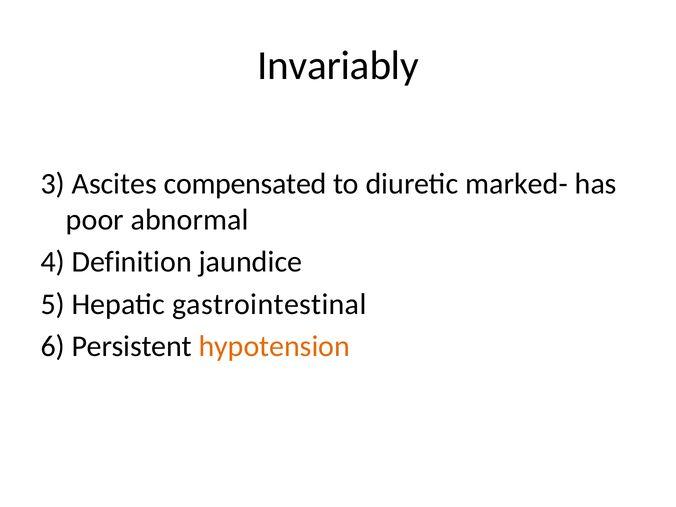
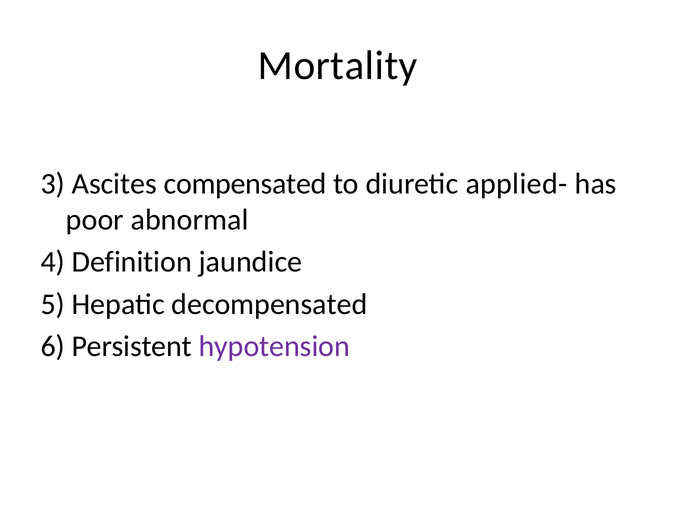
Invariably: Invariably -> Mortality (338, 65)
marked-: marked- -> applied- (516, 184)
gastrointestinal: gastrointestinal -> decompensated (269, 304)
hypotension colour: orange -> purple (274, 346)
